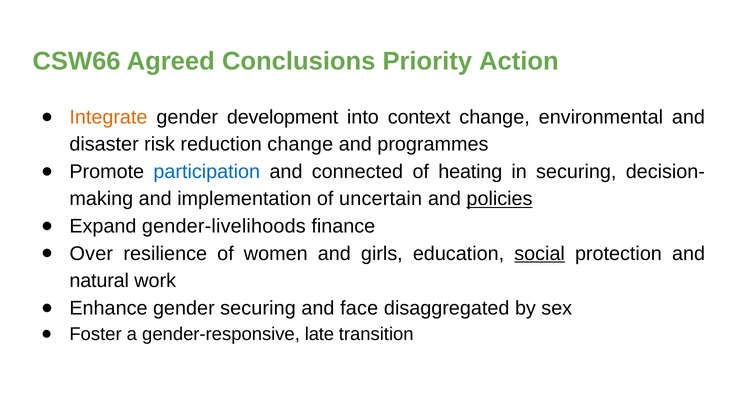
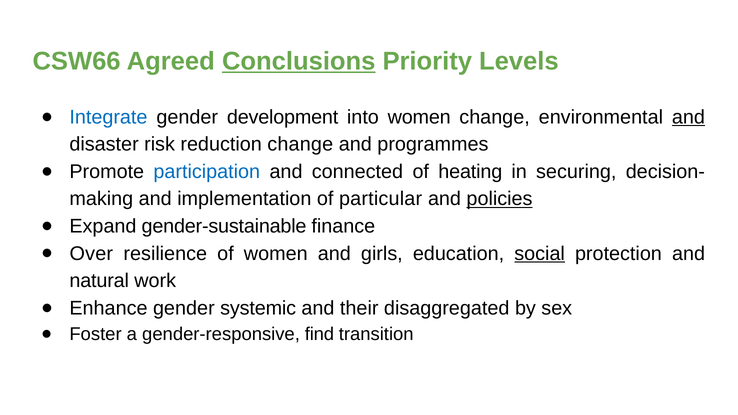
Conclusions underline: none -> present (299, 61)
Action: Action -> Levels (519, 61)
Integrate colour: orange -> blue (108, 117)
into context: context -> women (419, 117)
and underline: none -> present (688, 117)
uncertain: uncertain -> particular (381, 199)
gender-livelihoods: gender-livelihoods -> gender-sustainable (224, 226)
gender securing: securing -> systemic (258, 308)
face: face -> their (359, 308)
late: late -> find (319, 334)
